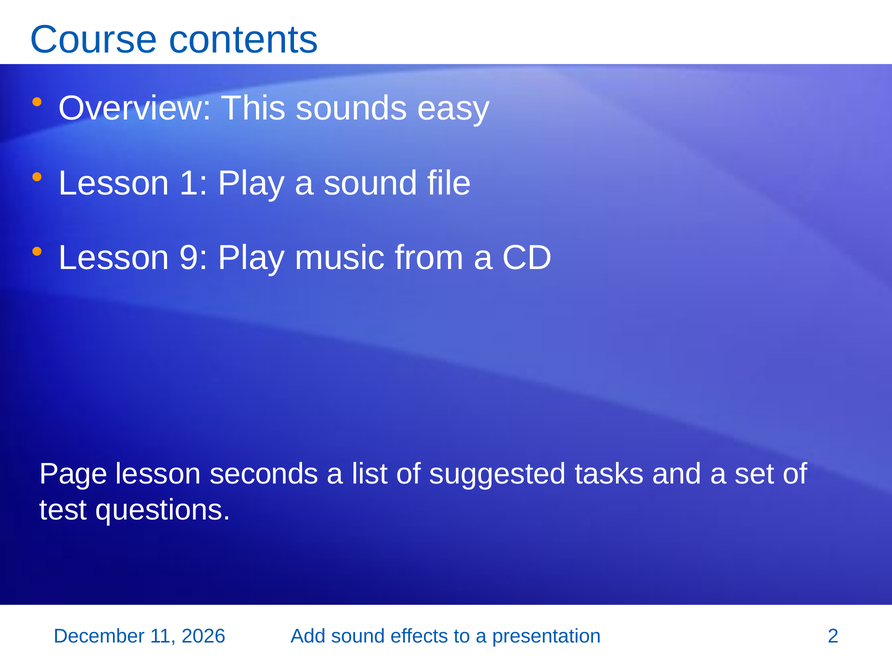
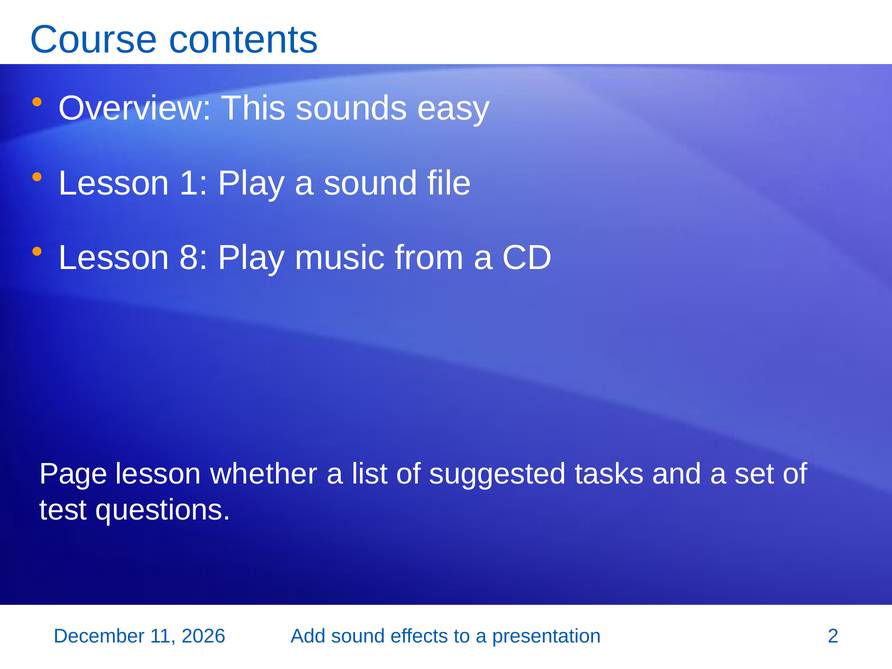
9: 9 -> 8 (194, 258)
seconds: seconds -> whether (264, 474)
